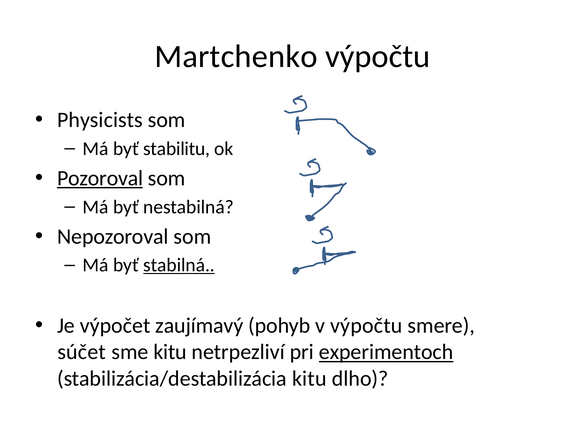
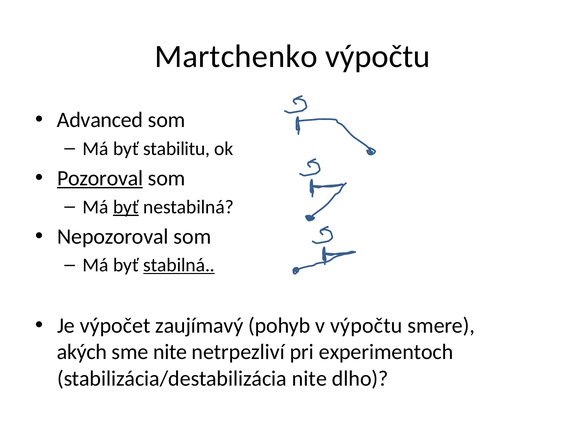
Physicists: Physicists -> Advanced (100, 120)
byť underline: none -> present (126, 207)
súčet: súčet -> akých (82, 352)
sme kitu: kitu -> nite (170, 352)
experimentoch underline: present -> none (386, 352)
stabilizácia/destabilizácia kitu: kitu -> nite (309, 378)
